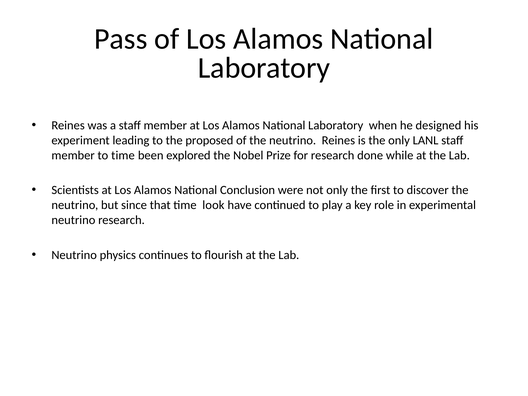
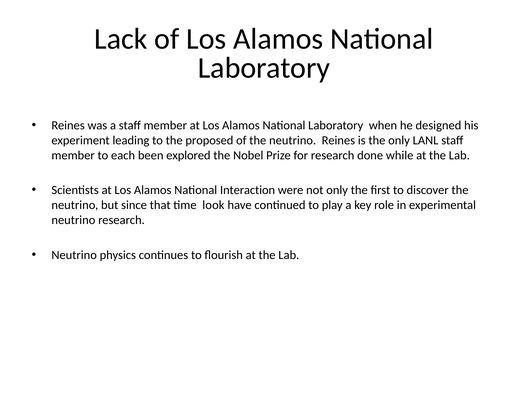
Pass: Pass -> Lack (121, 39)
to time: time -> each (123, 155)
Conclusion: Conclusion -> Interaction (248, 190)
